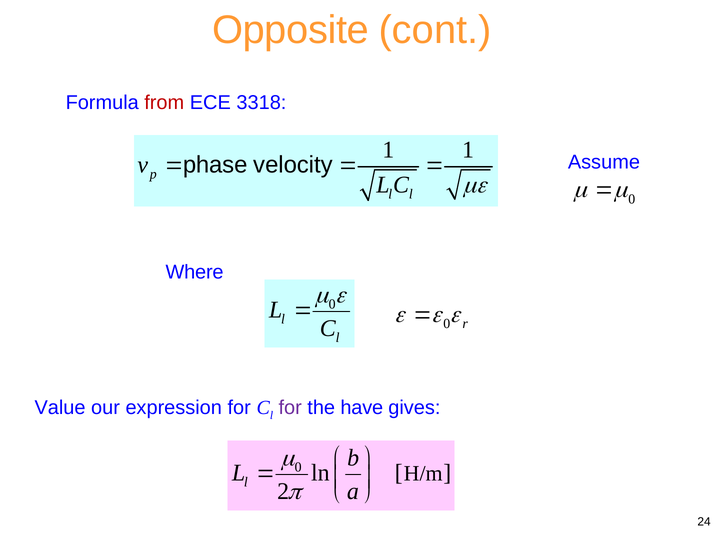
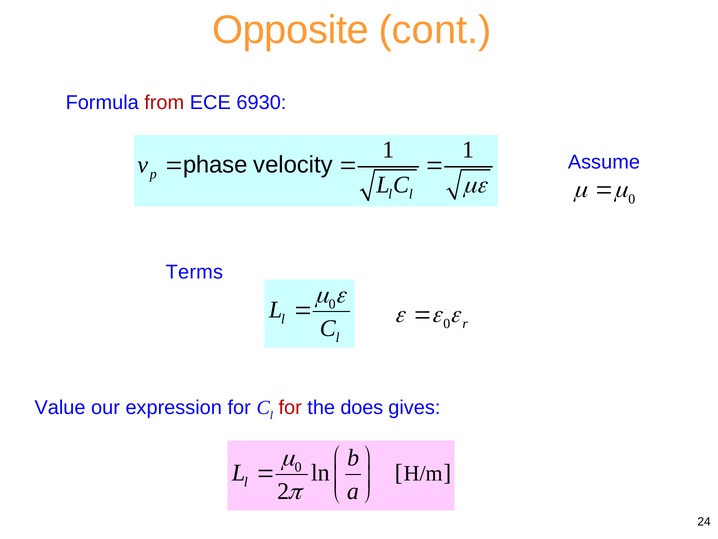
3318: 3318 -> 6930 (261, 103)
Where: Where -> Terms (194, 272)
for colour: purple -> red (290, 407)
have: have -> does (362, 407)
